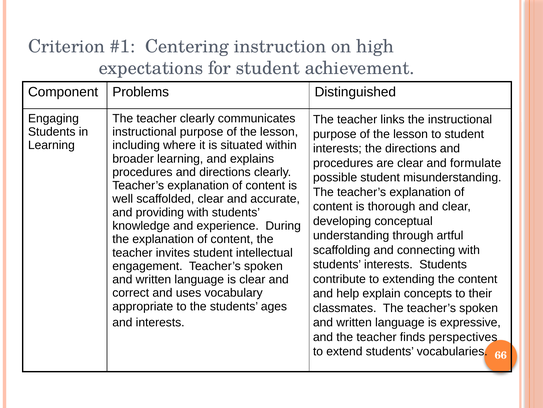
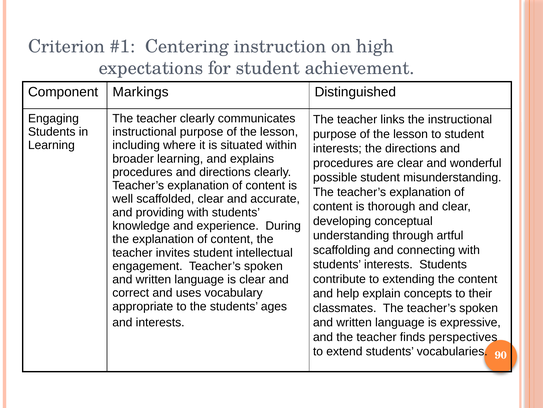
Problems: Problems -> Markings (141, 92)
formulate: formulate -> wonderful (476, 163)
66: 66 -> 90 (501, 355)
